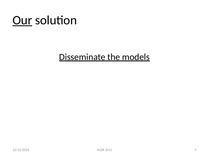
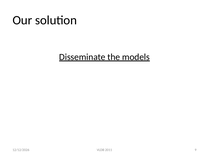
Our underline: present -> none (22, 20)
